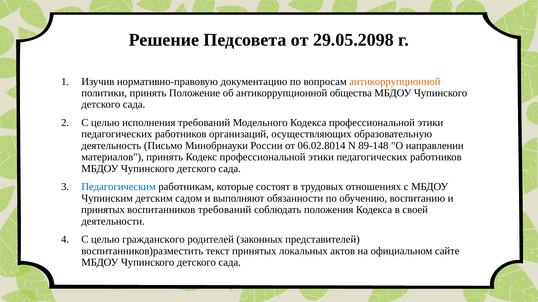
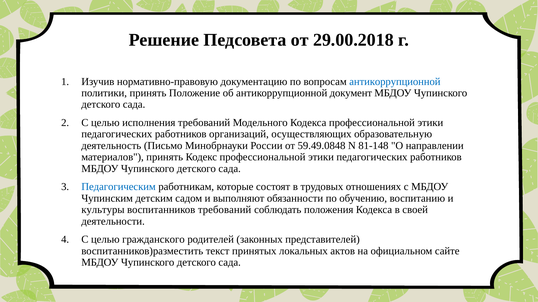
29.05.2098: 29.05.2098 -> 29.00.2018 (353, 40)
антикоррупционной colour: orange -> blue (395, 82)
общества: общества -> документ (351, 93)
06.02.8014: 06.02.8014 -> 59.49.0848 (322, 146)
89-148: 89-148 -> 81-148 (373, 146)
принятых: принятых -> культуры (103, 210)
